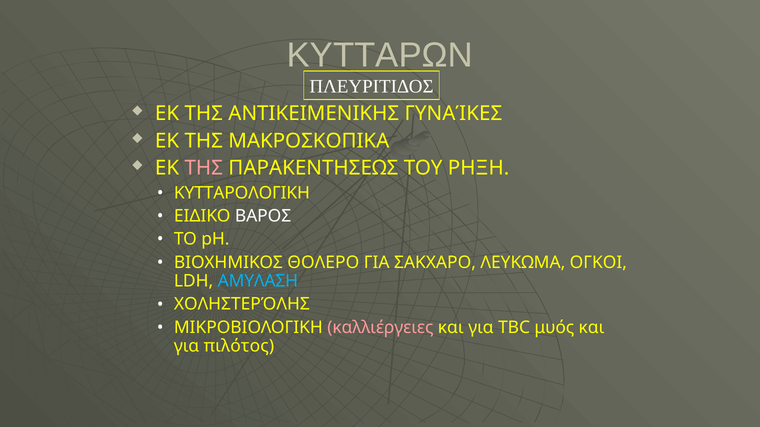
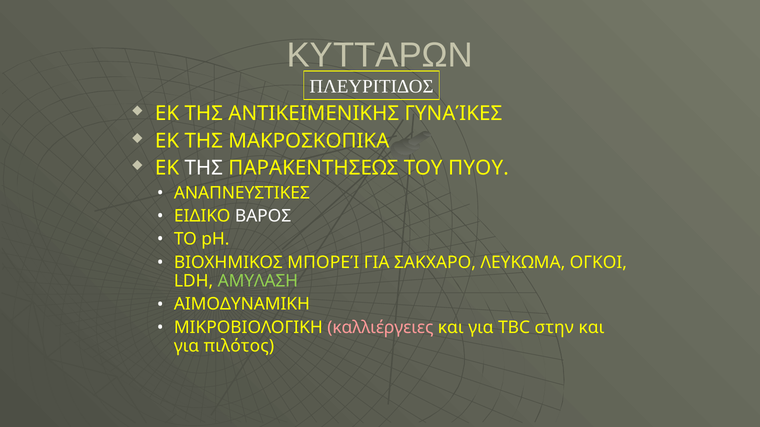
ΤΗΣ colour: pink -> white (204, 168)
ΡΗΞΗ: ΡΗΞΗ -> ΠΥΟΥ (479, 168)
ΚΥΤΤΑΡΟΛΟΓΙΚΗ: ΚΥΤΤΑΡΟΛΟΓΙΚΗ -> ΑΝΑΠΝΕΥΣΤΙΚΕΣ (242, 193)
ΘΟΛΕΡΟ: ΘΟΛΕΡΟ -> ΜΠΟΡΕΊ (323, 263)
ΑΜΥΛΑΣΗ colour: light blue -> light green (258, 281)
ΧΟΛΗΣΤΕΡΌΛΗΣ: ΧΟΛΗΣΤΕΡΌΛΗΣ -> ΑΙΜΟΔΥΝΑΜΙΚΗ (242, 305)
μυός: μυός -> στην (554, 328)
